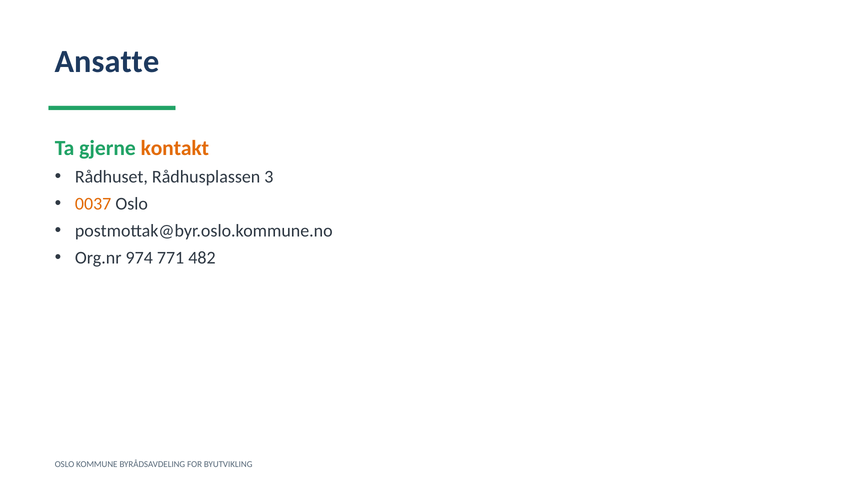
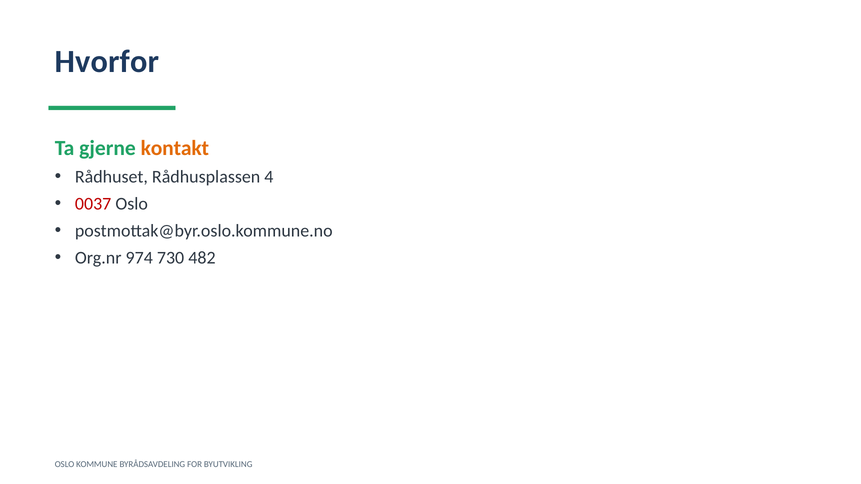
Ansatte: Ansatte -> Hvorfor (107, 61)
3: 3 -> 4 (269, 177)
0037 colour: orange -> red (93, 204)
771: 771 -> 730 (171, 258)
